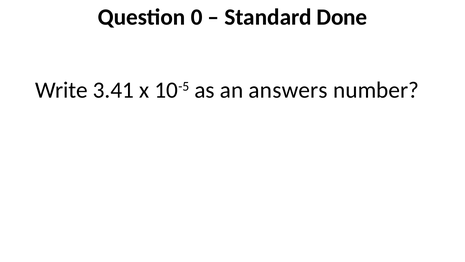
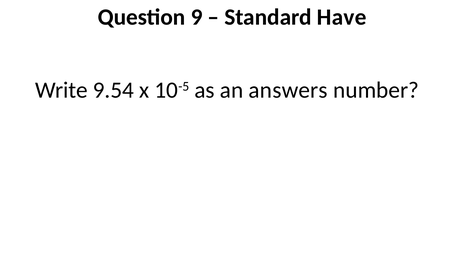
0: 0 -> 9 (197, 17)
Done: Done -> Have (342, 17)
3.41: 3.41 -> 9.54 (113, 90)
